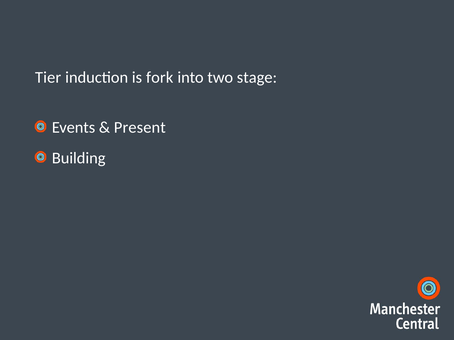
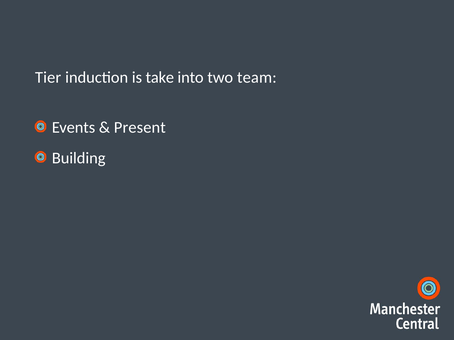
fork: fork -> take (160, 78)
stage: stage -> team (257, 78)
